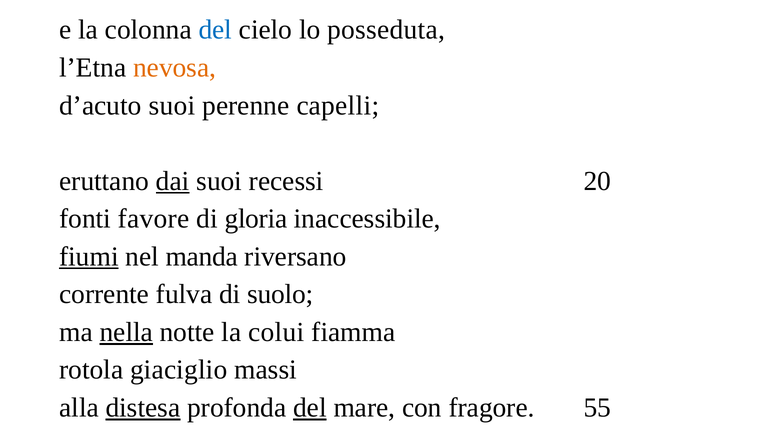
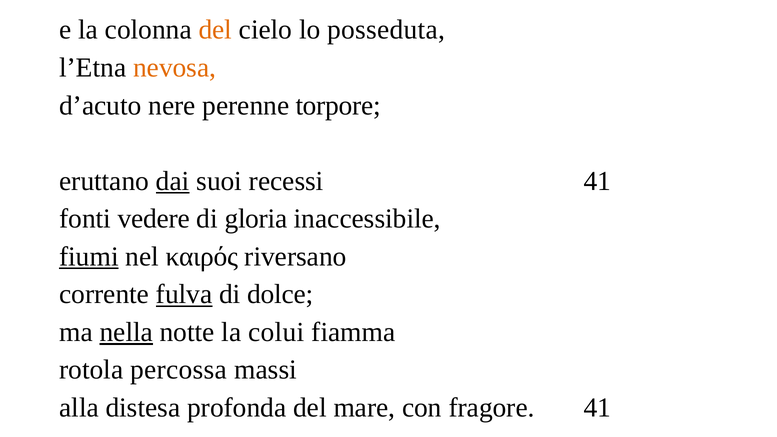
del colour: blue -> orange (215, 30)
d’acuto suoi: suoi -> nere (172, 105)
capelli: capelli -> torpore (338, 105)
recessi 20: 20 -> 41 (597, 181)
favore: favore -> vedere (154, 219)
manda: manda -> καιρός (202, 257)
fulva underline: none -> present (184, 294)
suolo: suolo -> dolce (280, 294)
giaciglio: giaciglio -> percossa (179, 370)
distesa underline: present -> none (143, 408)
del underline: present -> none (310, 408)
fragore 55: 55 -> 41 (597, 408)
